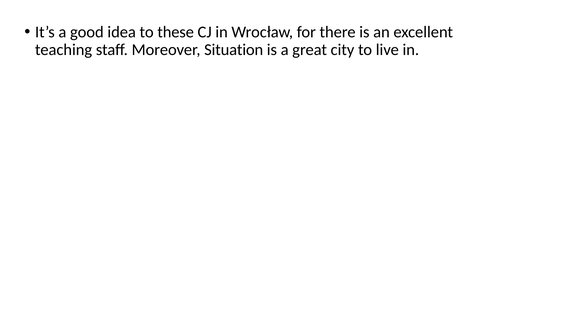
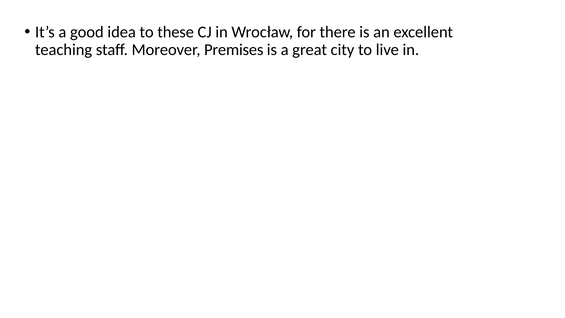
Situation: Situation -> Premises (234, 50)
